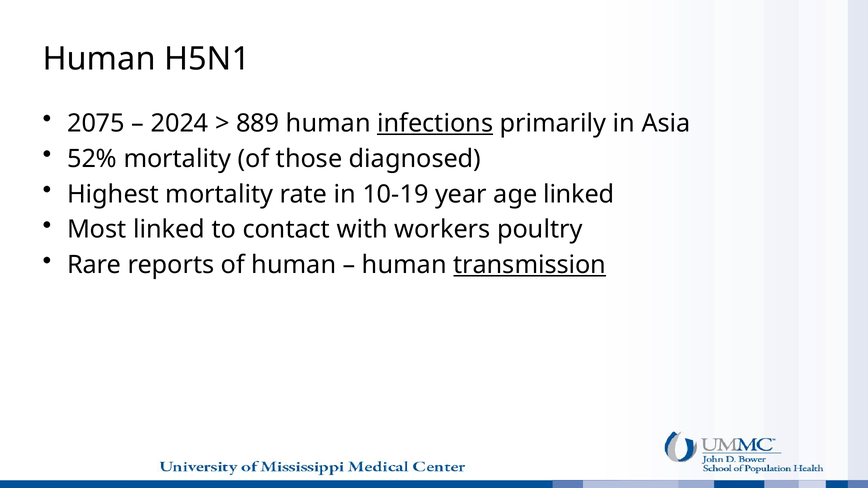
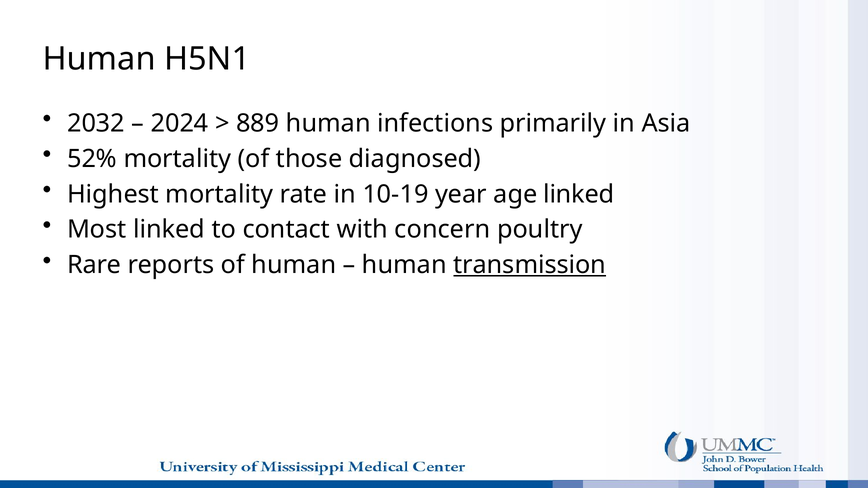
2075: 2075 -> 2032 (96, 123)
infections underline: present -> none (435, 123)
workers: workers -> concern (442, 230)
